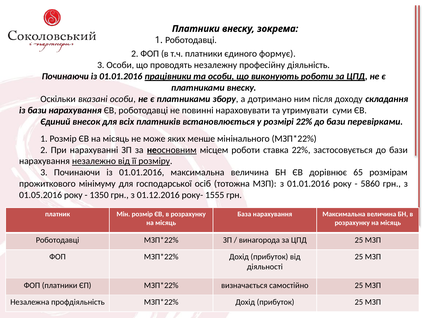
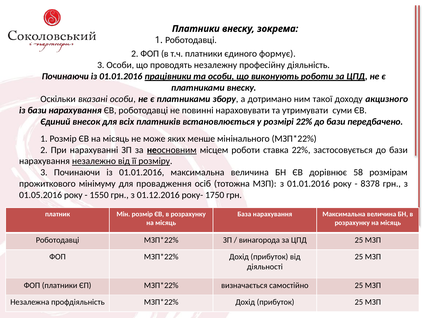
після: після -> такої (323, 99)
складання: складання -> акцизного (387, 99)
перевірками: перевірками -> передбачено (375, 122)
65: 65 -> 58 (358, 173)
господарської: господарської -> провадження (164, 184)
5860: 5860 -> 8378 (370, 184)
1350: 1350 -> 1550 (99, 195)
1555: 1555 -> 1750 (215, 195)
